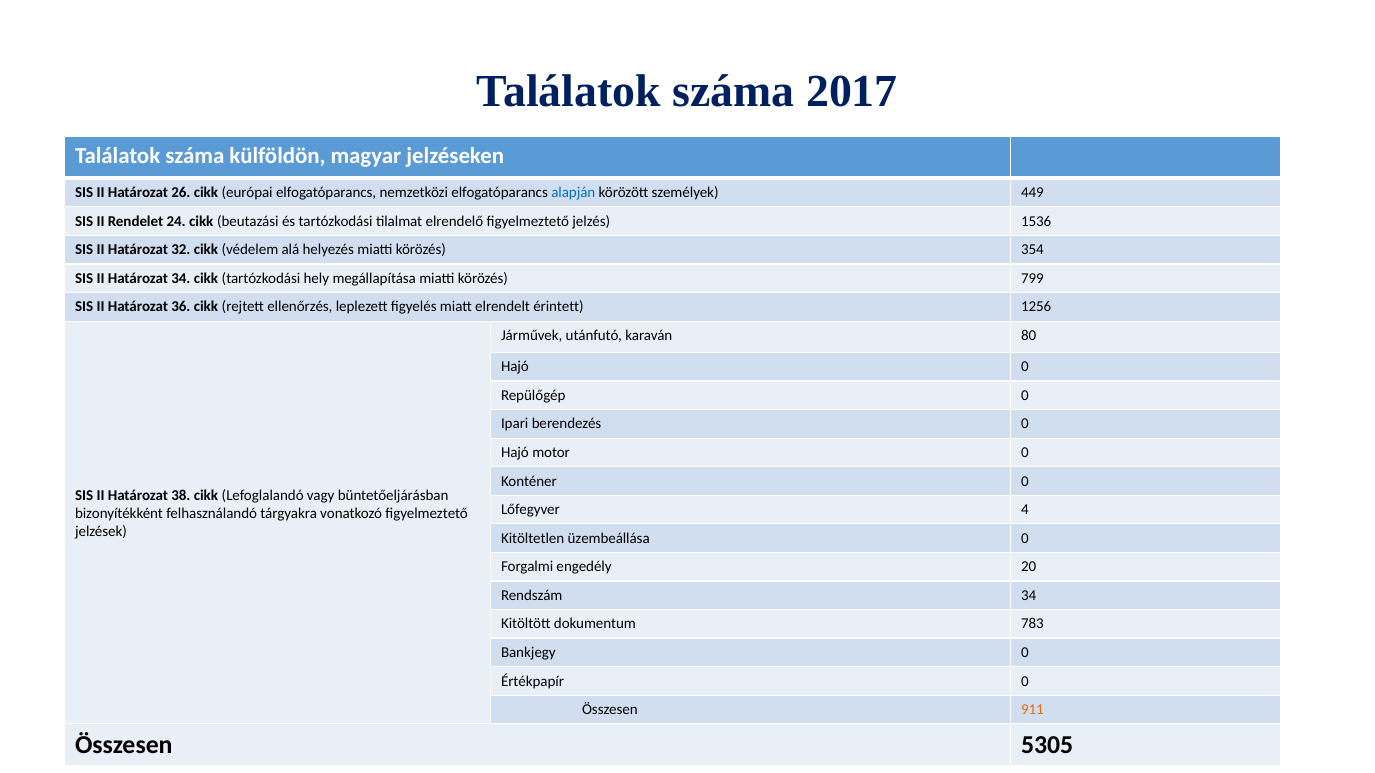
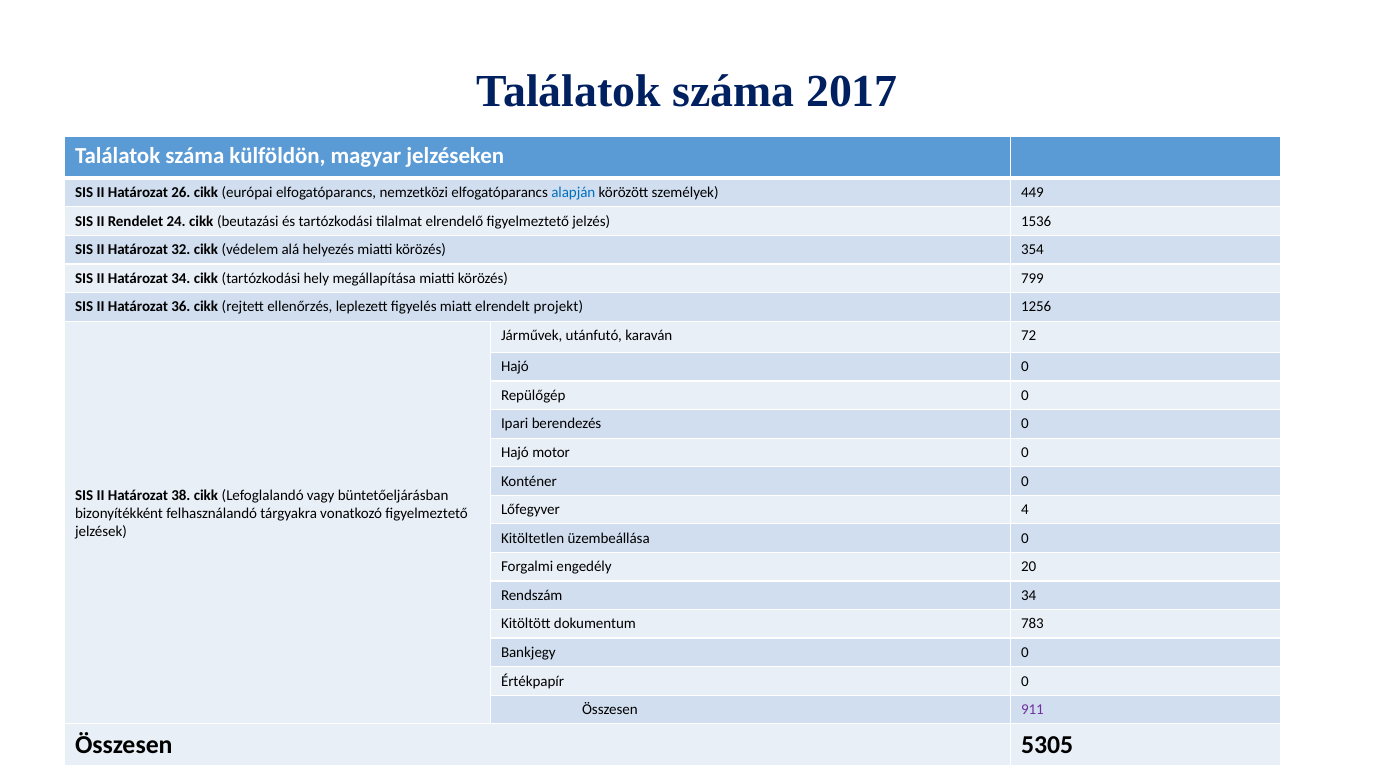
érintett: érintett -> projekt (558, 307)
80: 80 -> 72 (1029, 336)
911 colour: orange -> purple (1032, 710)
